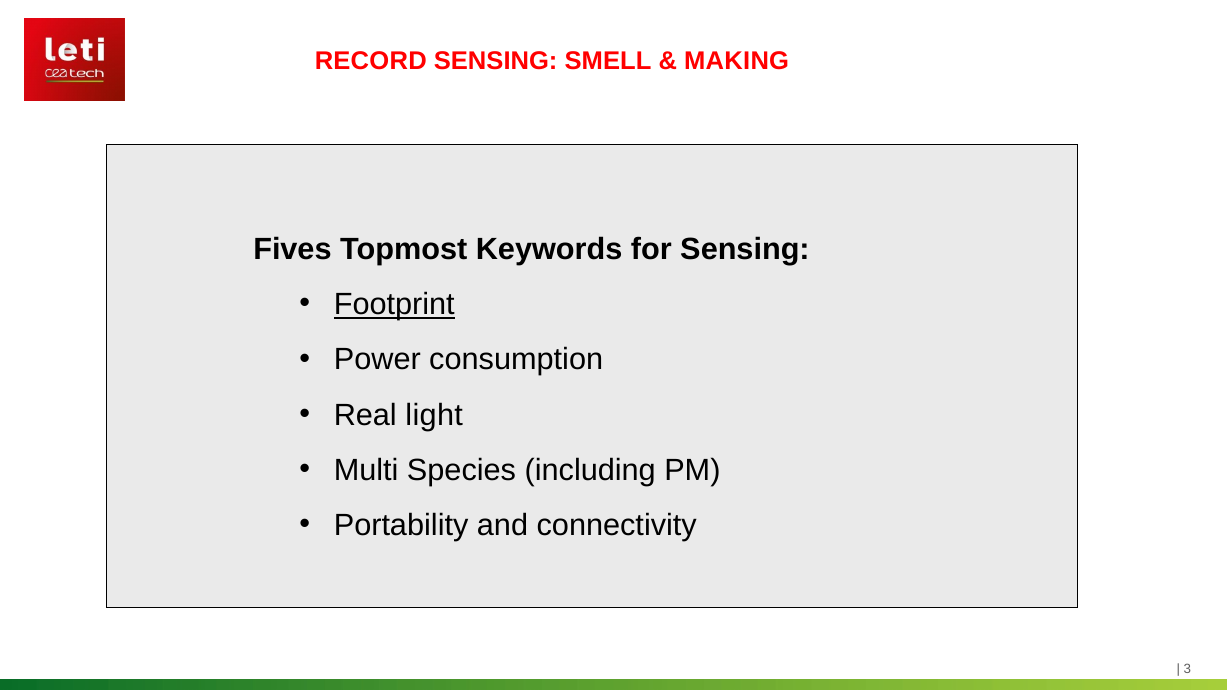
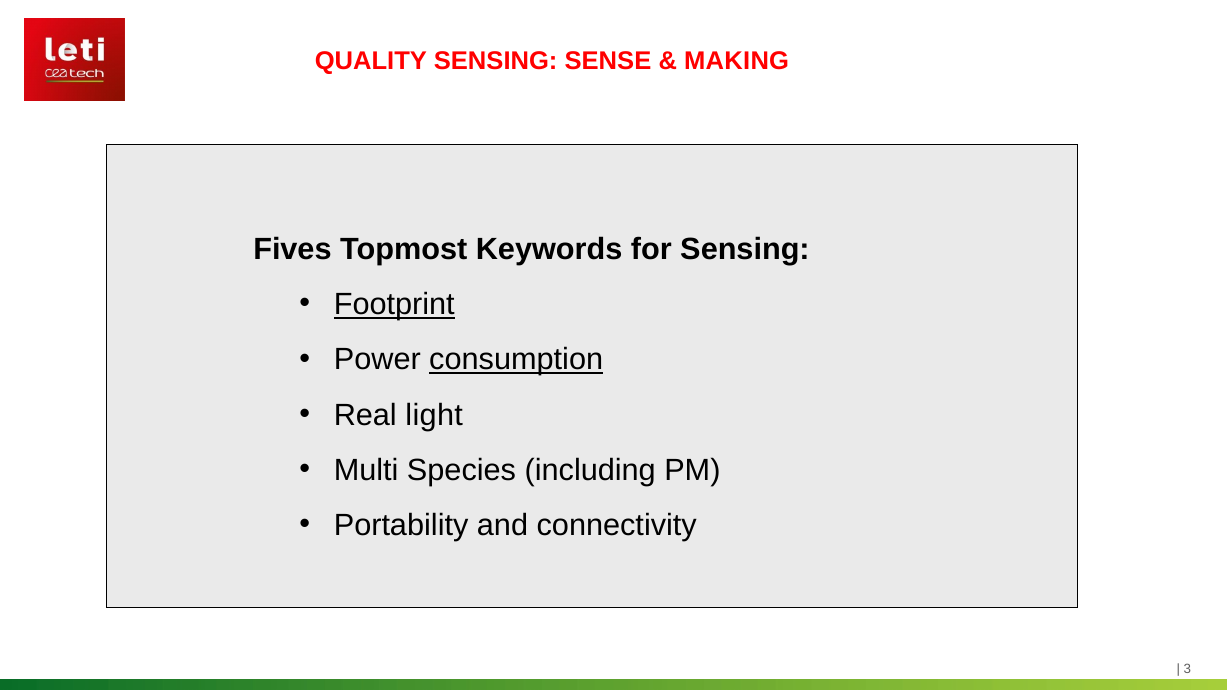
RECORD: RECORD -> QUALITY (371, 61)
SENSING SMELL: SMELL -> SENSE (608, 61)
consumption underline: none -> present (516, 360)
